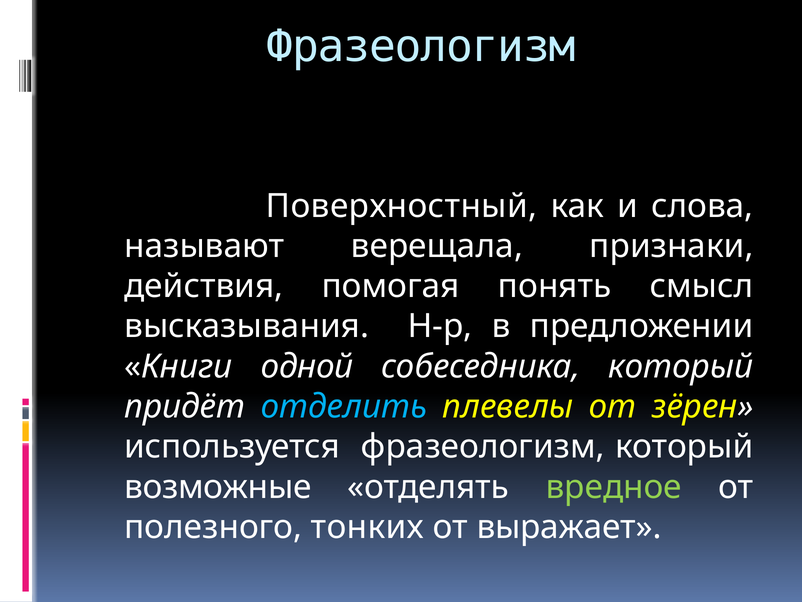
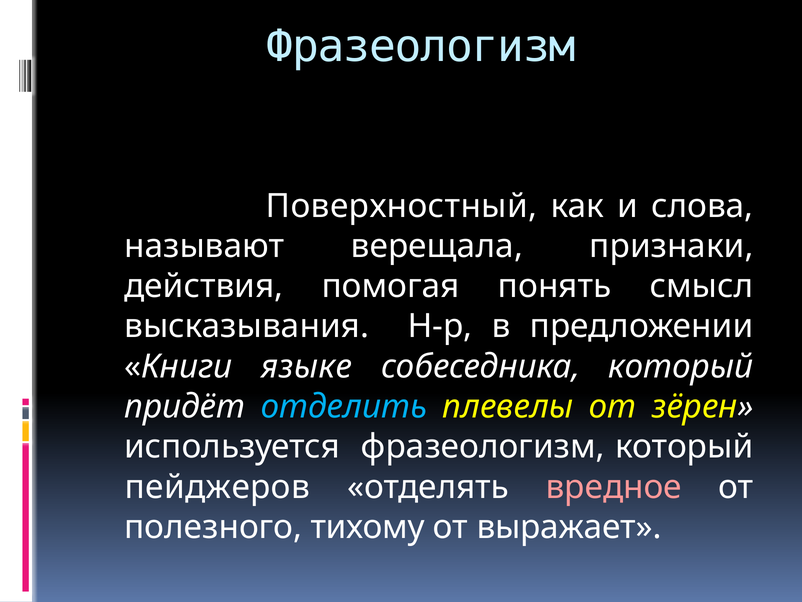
одной: одной -> языке (307, 366)
возможные: возможные -> пейджеров (217, 487)
вредное colour: light green -> pink (614, 487)
тонких: тонких -> тихому (368, 527)
